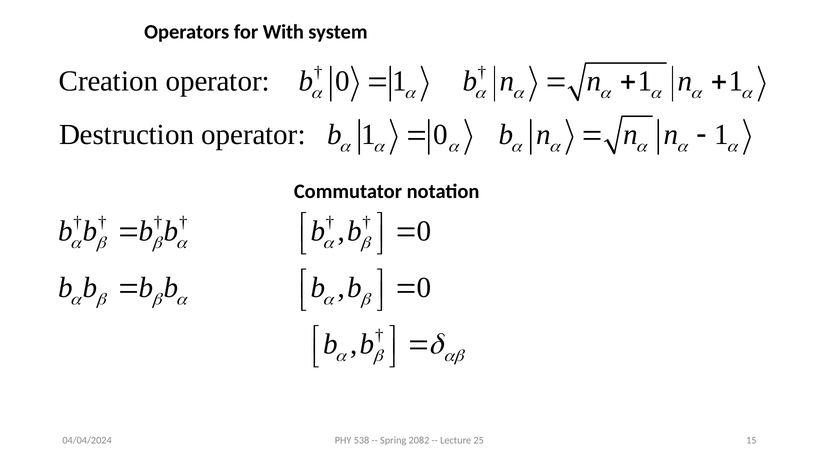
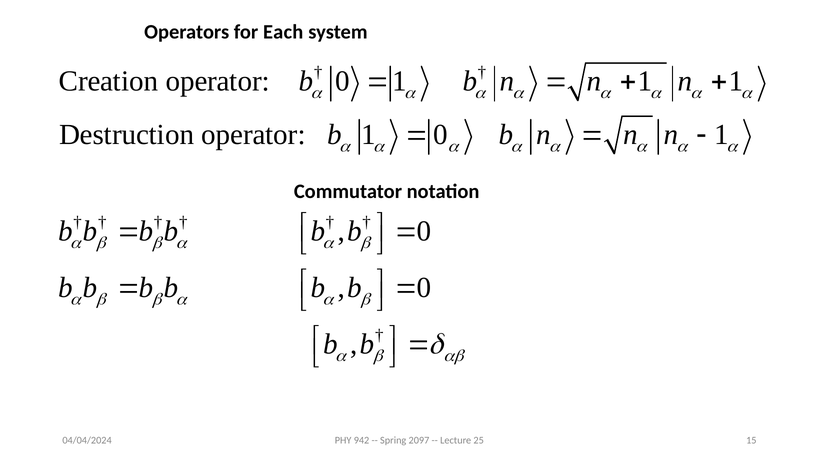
With: With -> Each (283, 32)
538: 538 -> 942 (362, 440)
2082: 2082 -> 2097 (419, 440)
